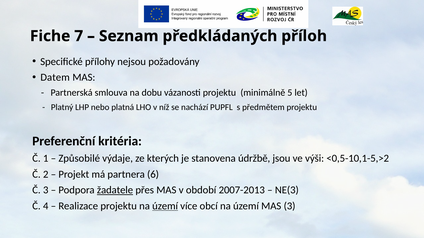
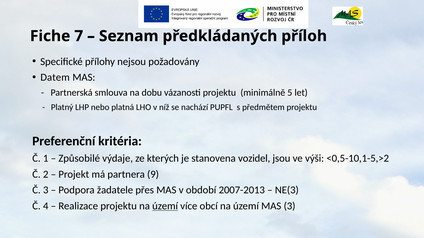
údržbě: údržbě -> vozidel (254, 159)
6: 6 -> 9 (153, 175)
žadatele underline: present -> none (115, 191)
